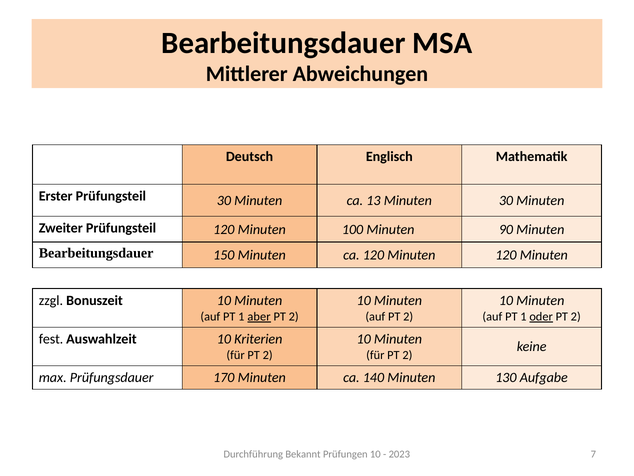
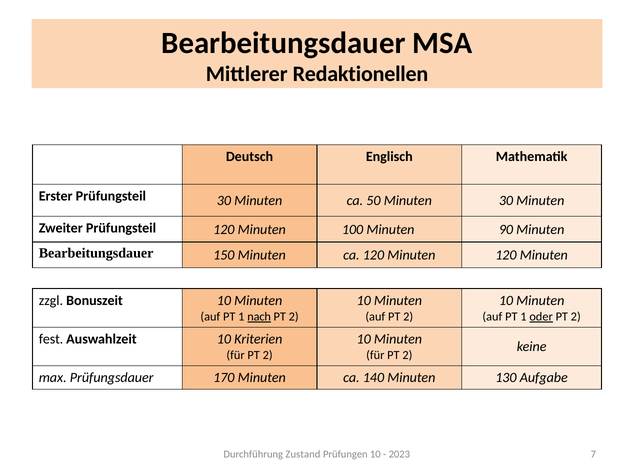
Abweichungen: Abweichungen -> Redaktionellen (360, 74)
13: 13 -> 50 (373, 200)
aber: aber -> nach (259, 316)
Bekannt: Bekannt -> Zustand (303, 454)
